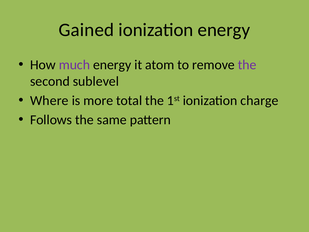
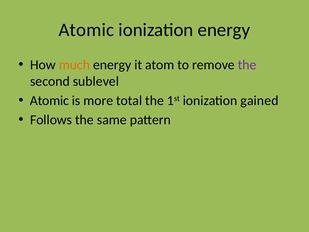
Gained: Gained -> Atomic (86, 30)
much colour: purple -> orange (74, 65)
Where: Where -> Atomic (49, 101)
charge: charge -> gained (259, 101)
